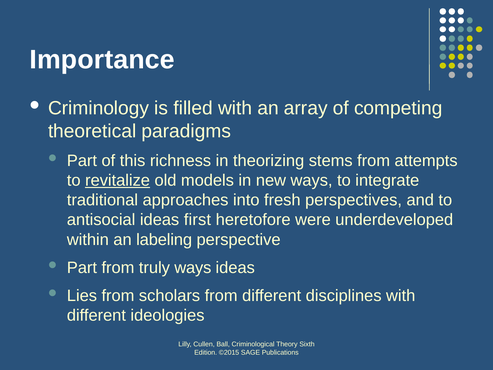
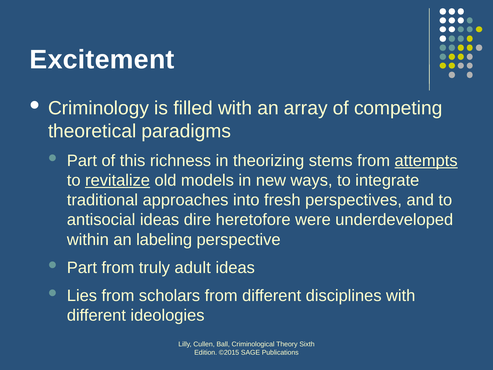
Importance: Importance -> Excitement (102, 60)
attempts underline: none -> present (426, 161)
first: first -> dire (198, 220)
truly ways: ways -> adult (193, 267)
